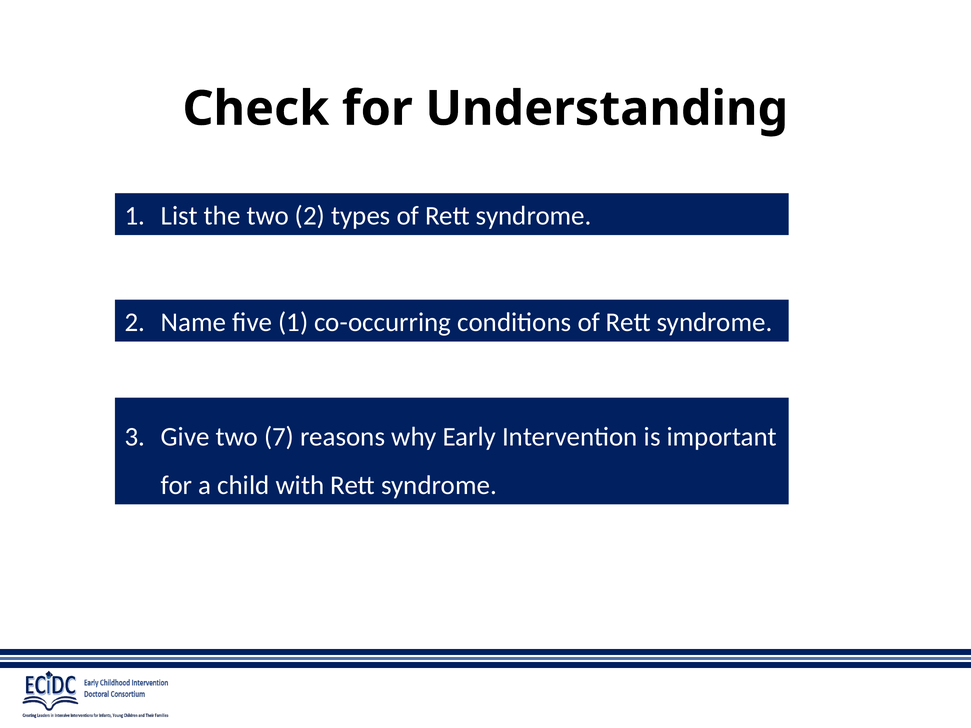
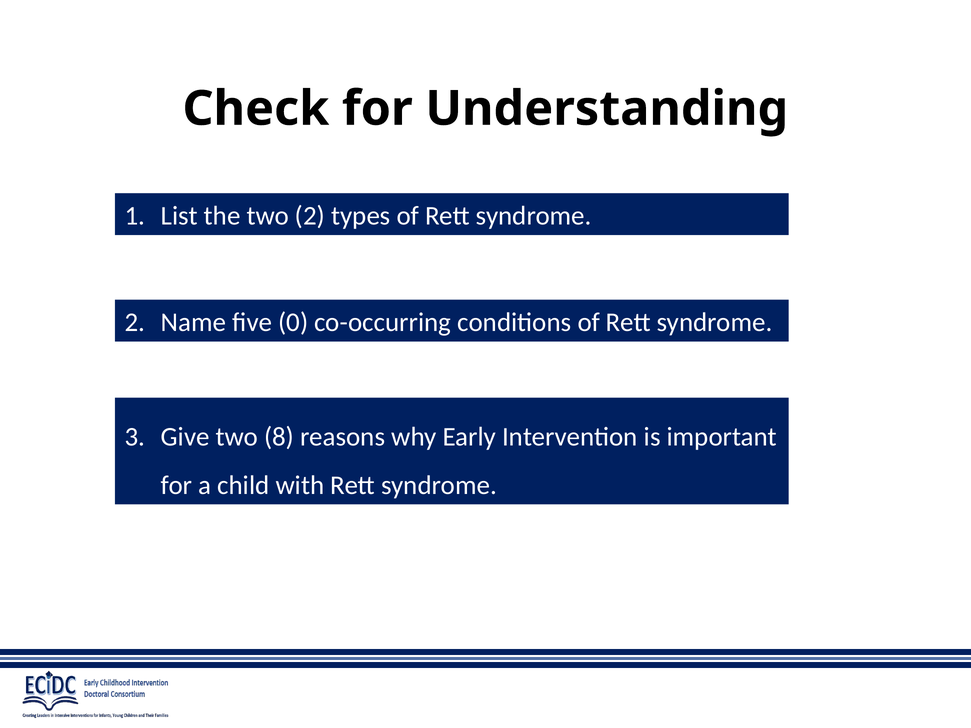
five 1: 1 -> 0 (293, 323)
7: 7 -> 8 (279, 437)
